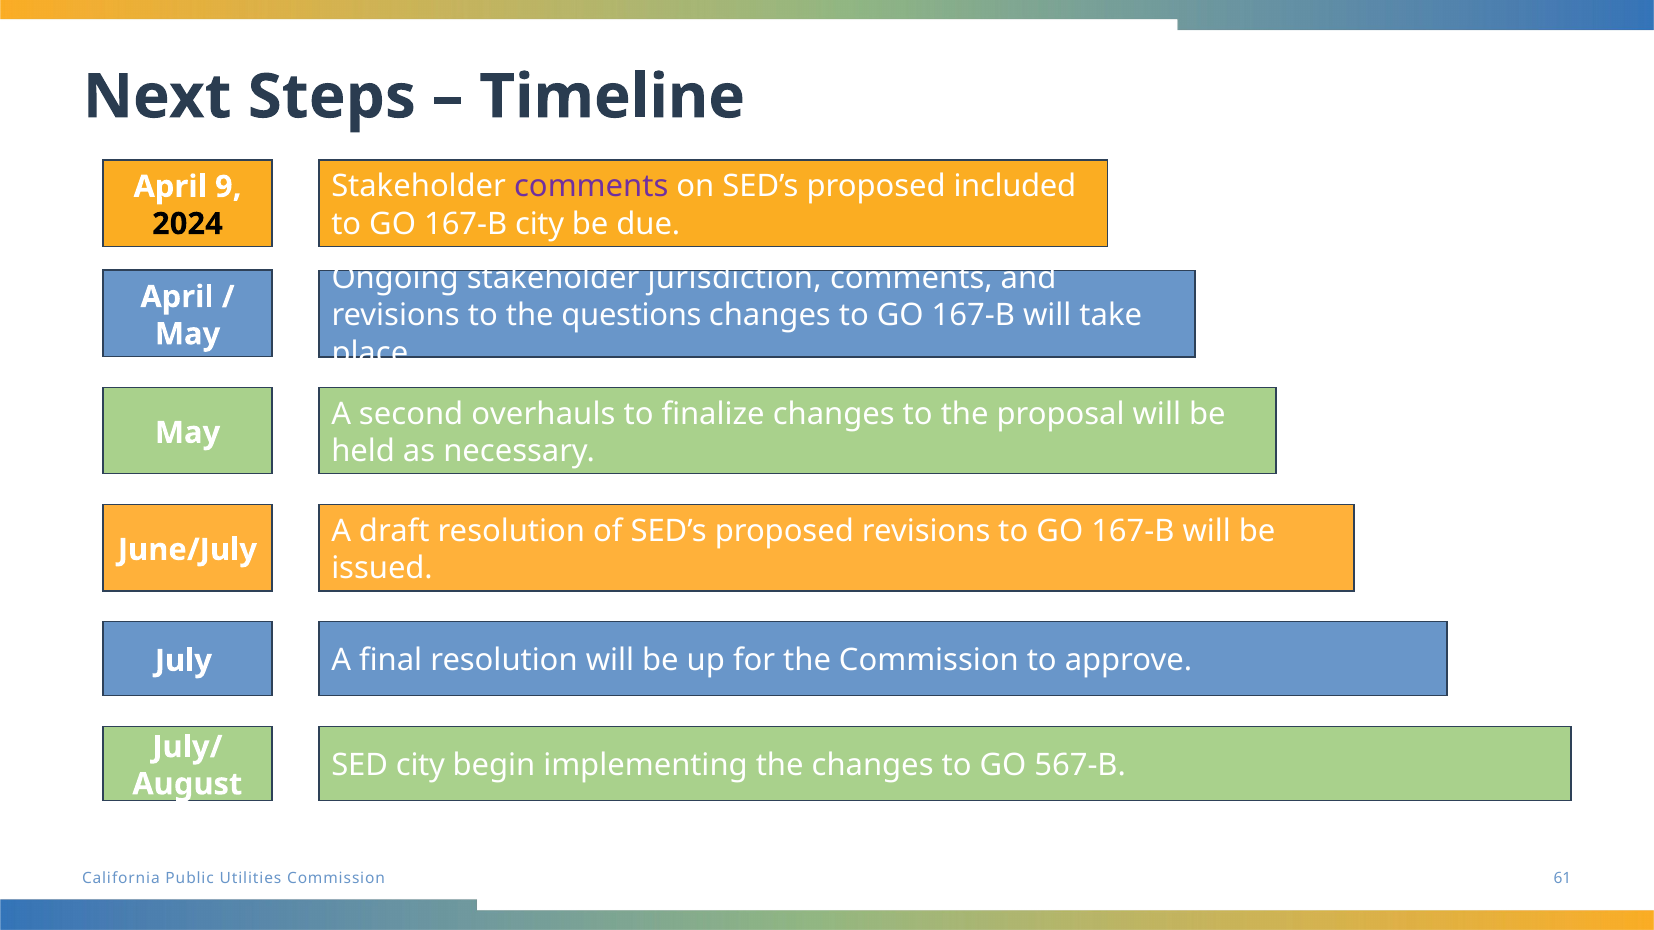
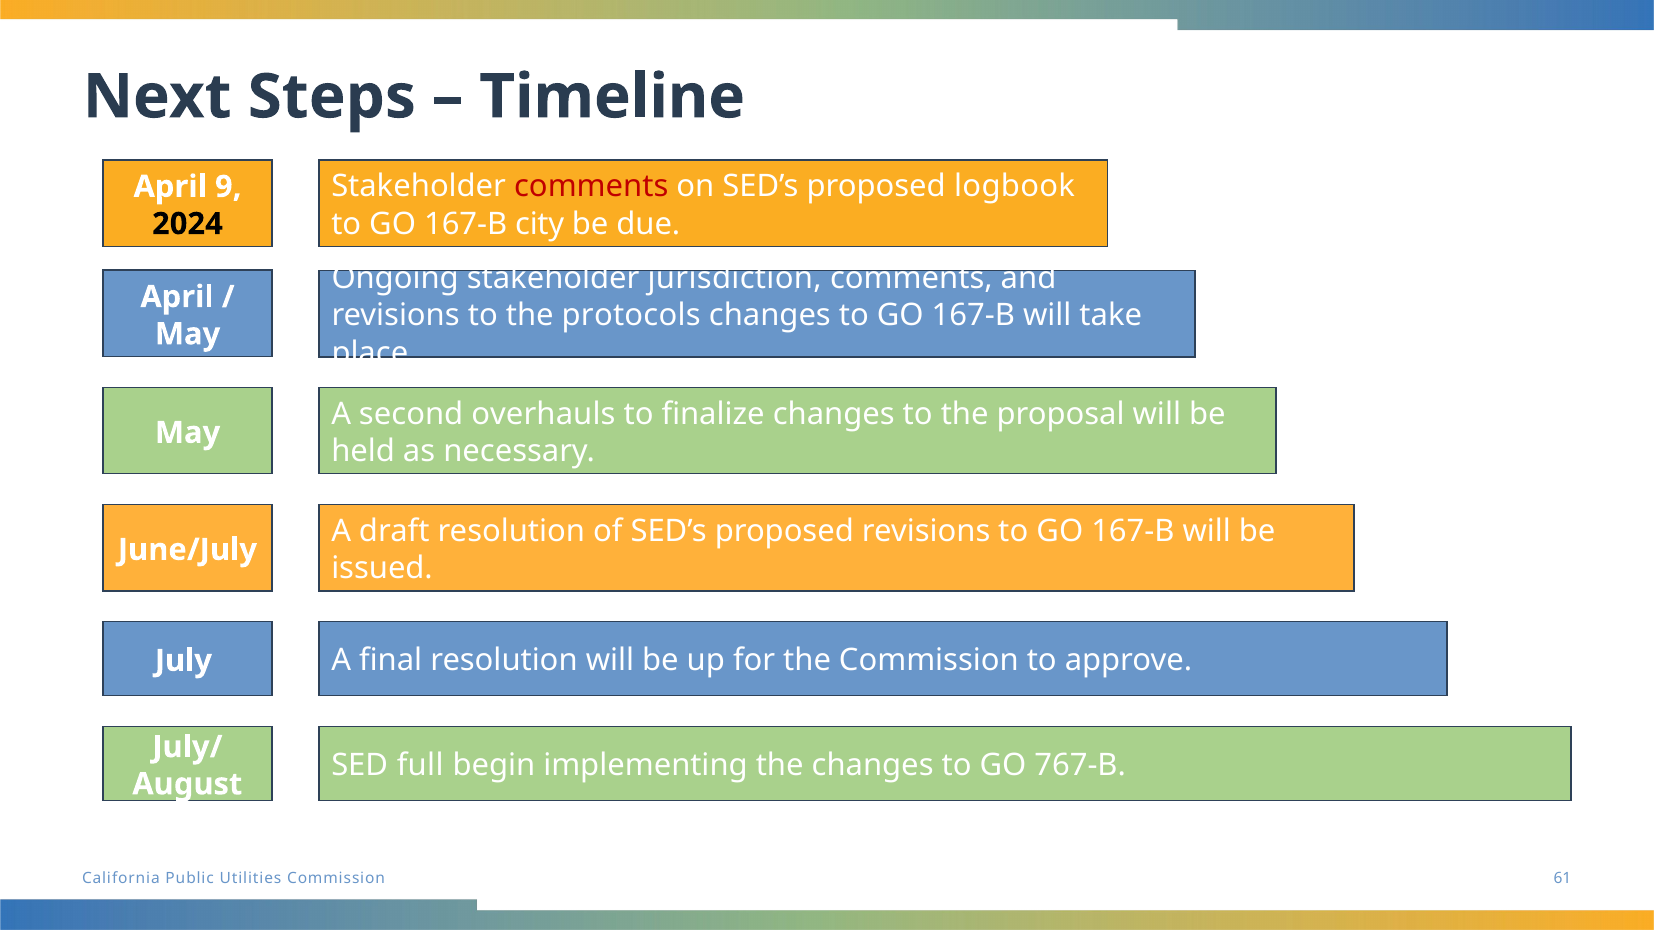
comments colour: purple -> red (591, 187)
included: included -> logbook (1015, 187)
questions: questions -> protocols (631, 316)
SED city: city -> full (420, 766)
567-B: 567-B -> 767-B (1080, 766)
